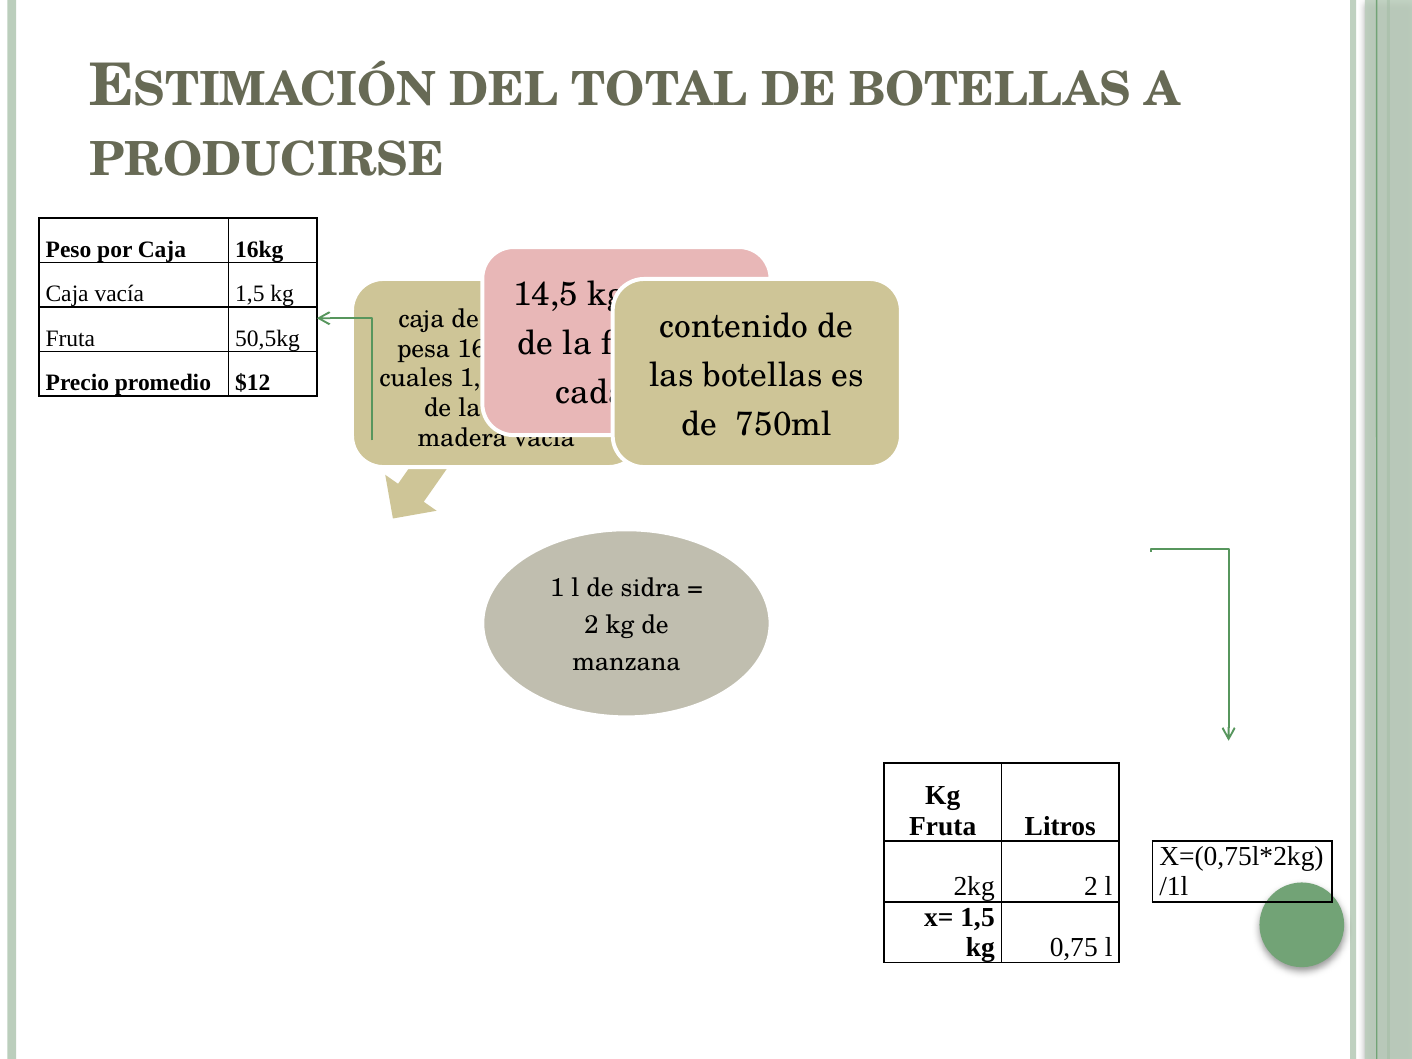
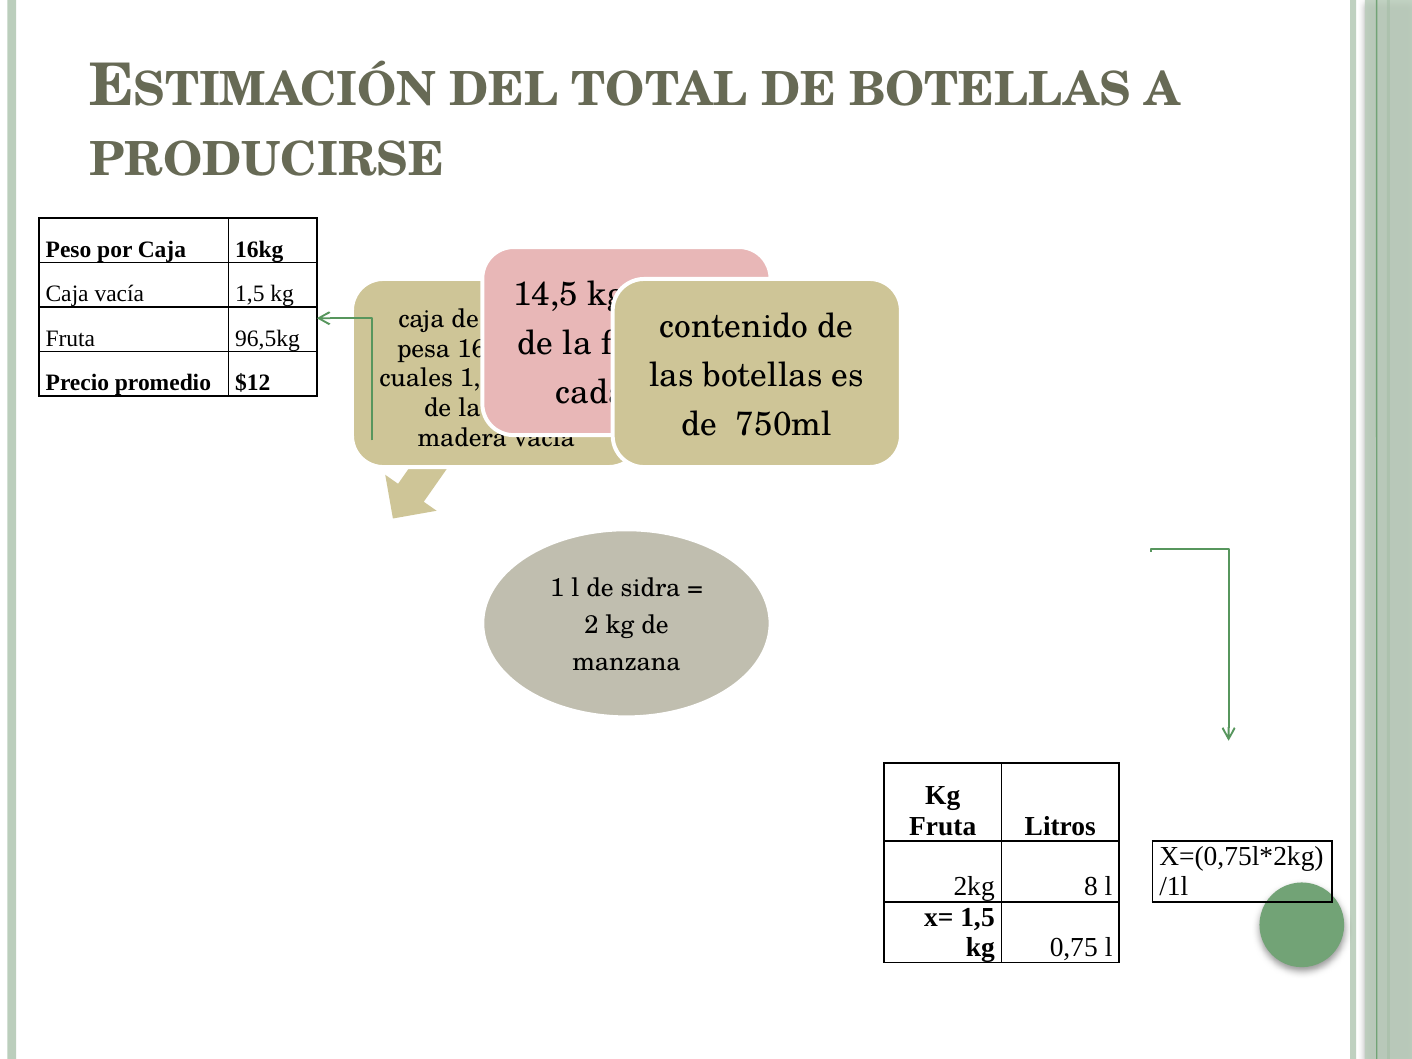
50,5kg: 50,5kg -> 96,5kg (268, 339)
2kg 2: 2 -> 8 (1091, 887)
